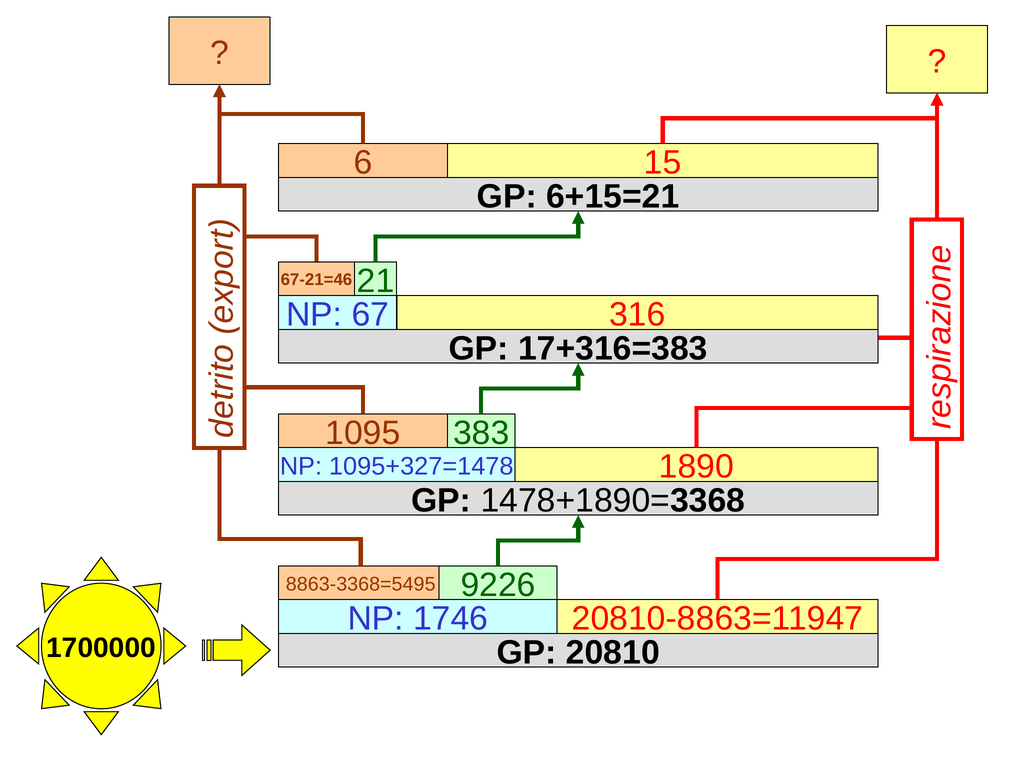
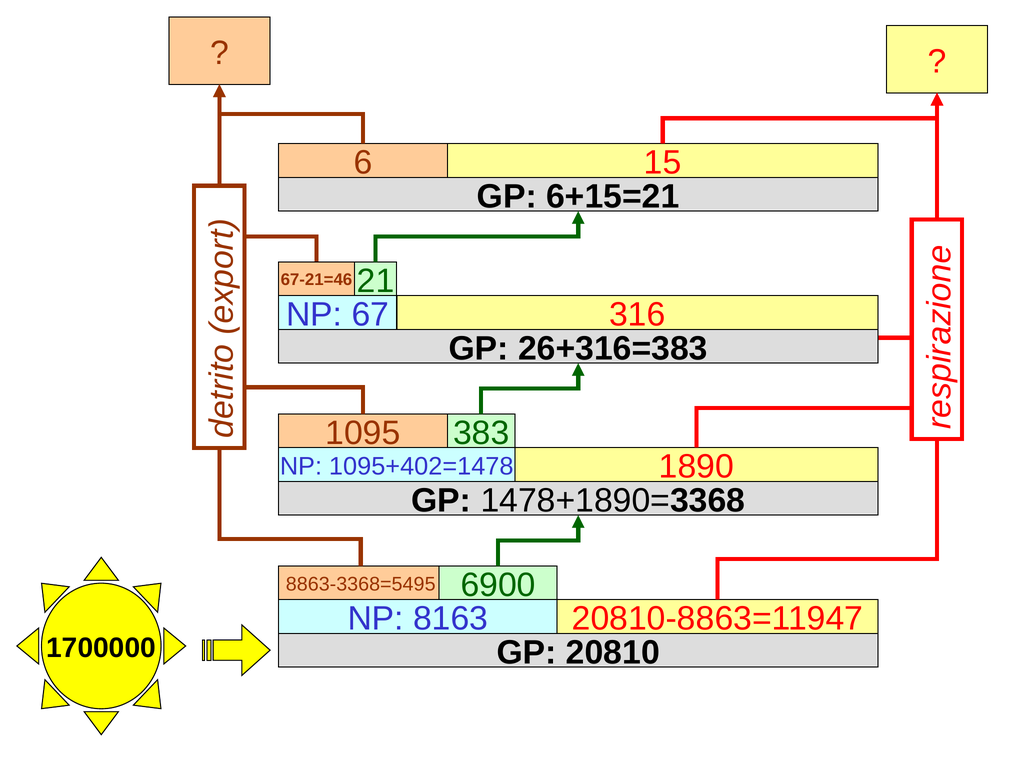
17+316=383: 17+316=383 -> 26+316=383 (613, 348)
1095+327=1478: 1095+327=1478 -> 1095+402=1478 (421, 466)
9226: 9226 -> 6900 (498, 585)
1746: 1746 -> 8163 (451, 619)
